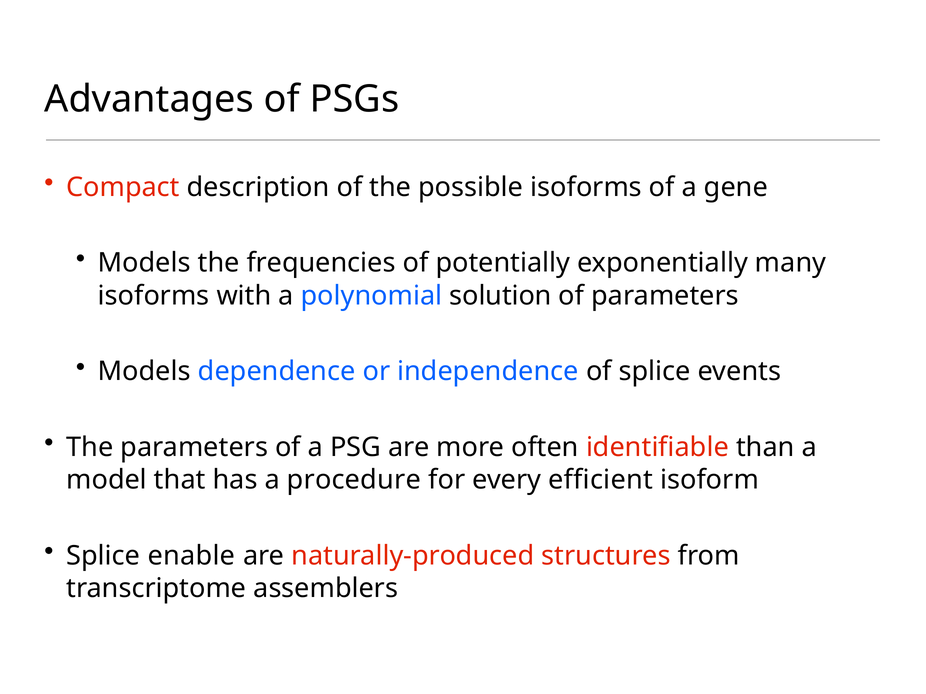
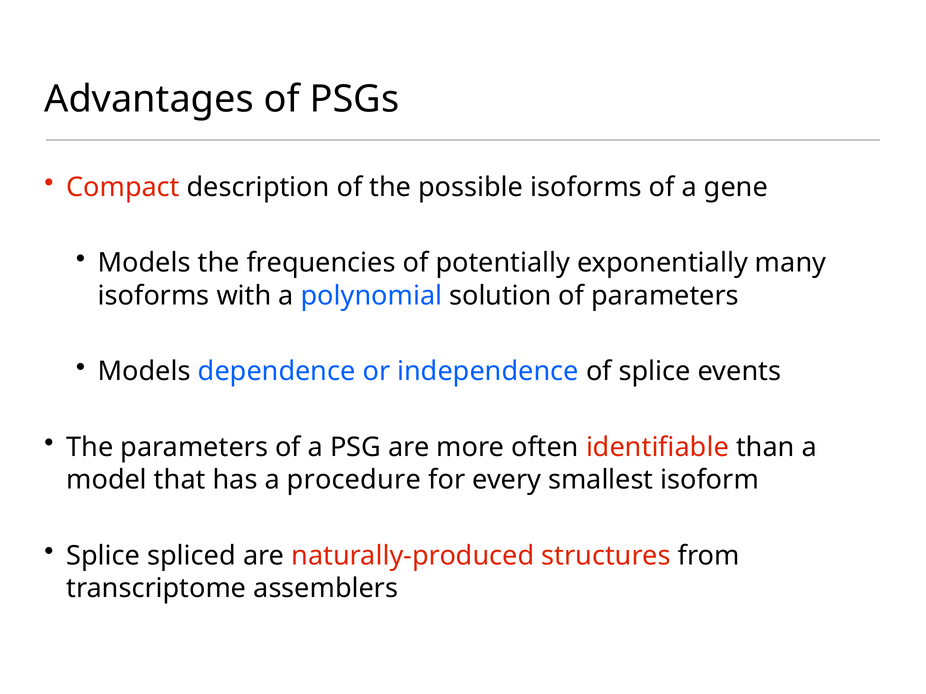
efficient: efficient -> smallest (601, 480)
enable: enable -> spliced (192, 556)
